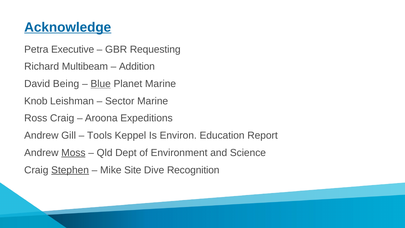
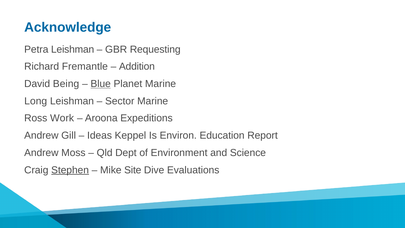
Acknowledge underline: present -> none (68, 27)
Petra Executive: Executive -> Leishman (73, 49)
Multibeam: Multibeam -> Fremantle (85, 67)
Knob: Knob -> Long (36, 101)
Ross Craig: Craig -> Work (62, 118)
Tools: Tools -> Ideas (100, 135)
Moss underline: present -> none (73, 153)
Recognition: Recognition -> Evaluations (193, 170)
